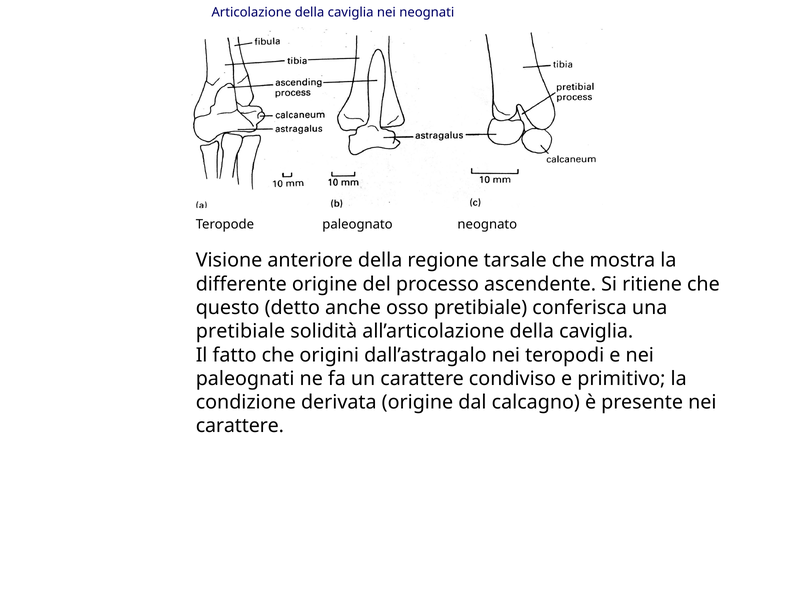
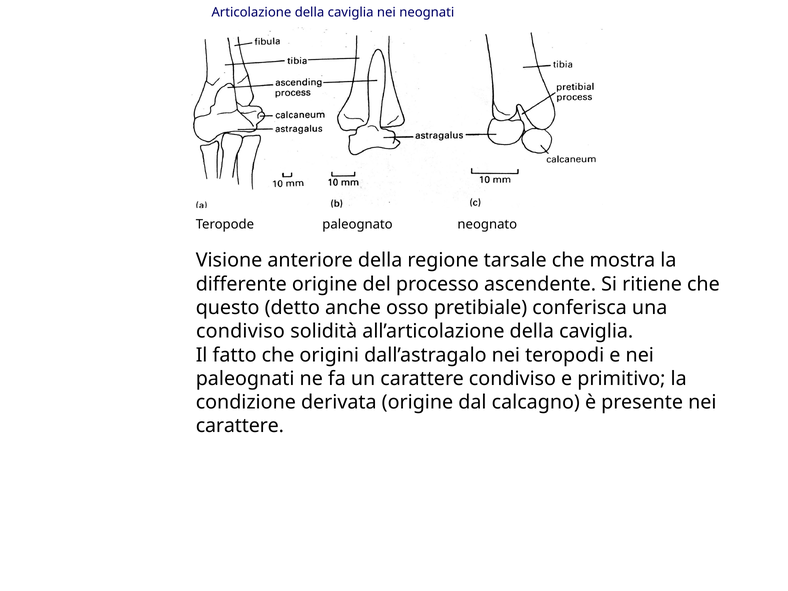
pretibiale: pretibiale -> condiviso (240, 331)
